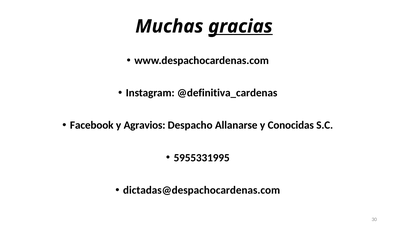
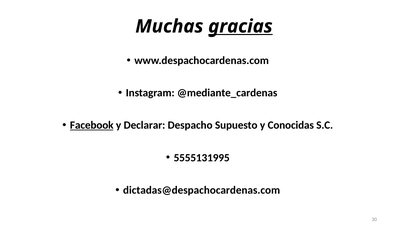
@definitiva_cardenas: @definitiva_cardenas -> @mediante_cardenas (227, 93)
Facebook underline: none -> present (92, 125)
Agravios: Agravios -> Declarar (144, 125)
Allanarse: Allanarse -> Supuesto (236, 125)
5955331995: 5955331995 -> 5555131995 (202, 157)
